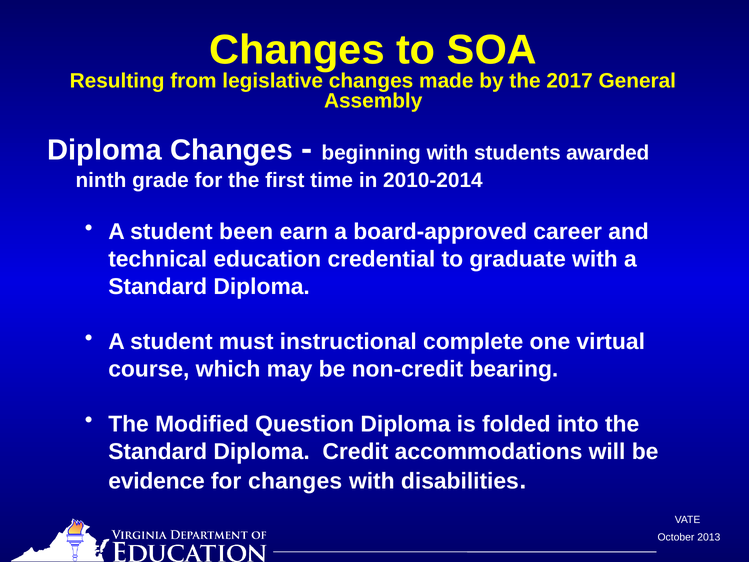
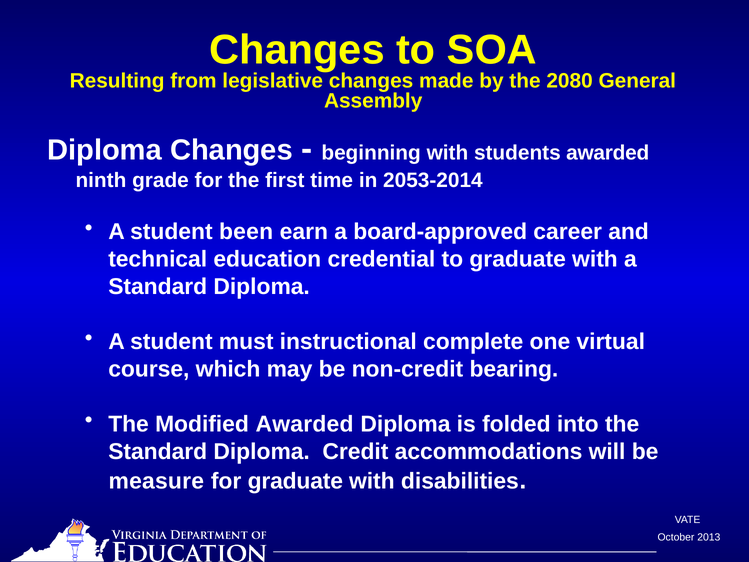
2017: 2017 -> 2080 (570, 81)
2010-2014: 2010-2014 -> 2053-2014 (433, 180)
Modified Question: Question -> Awarded (305, 424)
evidence: evidence -> measure (156, 481)
for changes: changes -> graduate (295, 481)
